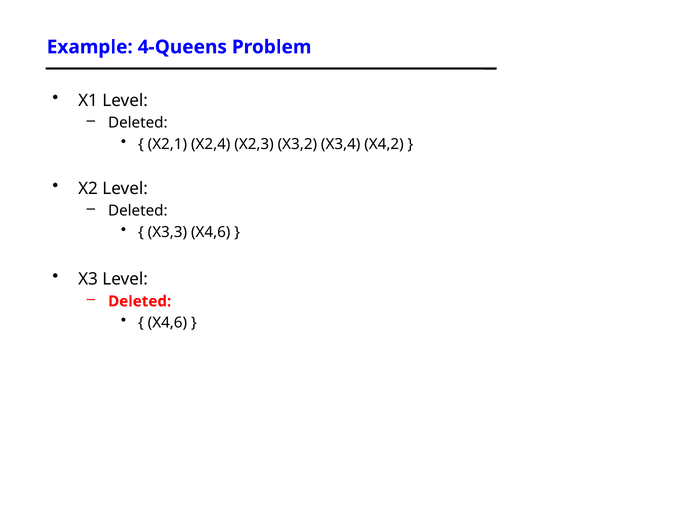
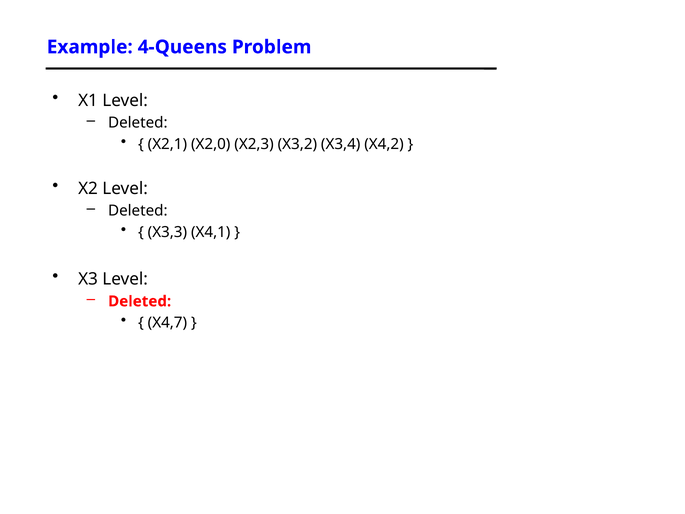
X2,4: X2,4 -> X2,0 (211, 144)
X3,3 X4,6: X4,6 -> X4,1 (211, 232)
X4,6: X4,6 -> X4,7 (167, 322)
